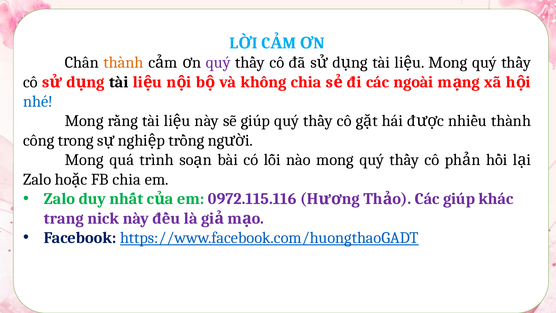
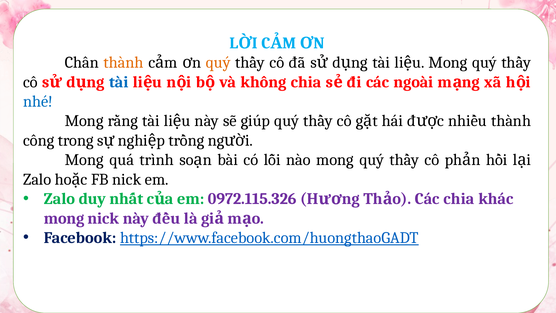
quý colour: purple -> orange (218, 62)
tài colour: black -> blue (119, 82)
FB chia: chia -> nick (127, 179)
0972.115.116: 0972.115.116 -> 0972.115.326 (252, 199)
Các giúp: giúp -> chia (459, 199)
trang: trang -> mong (64, 218)
